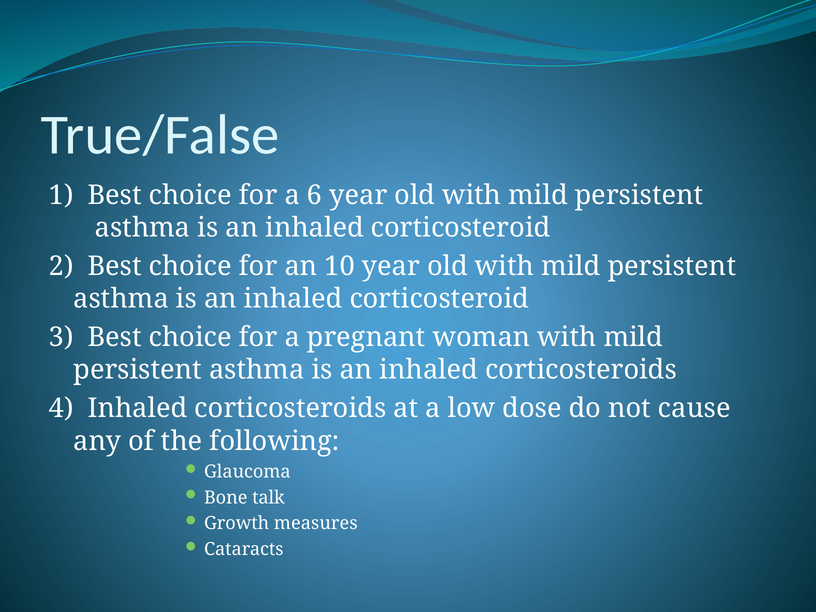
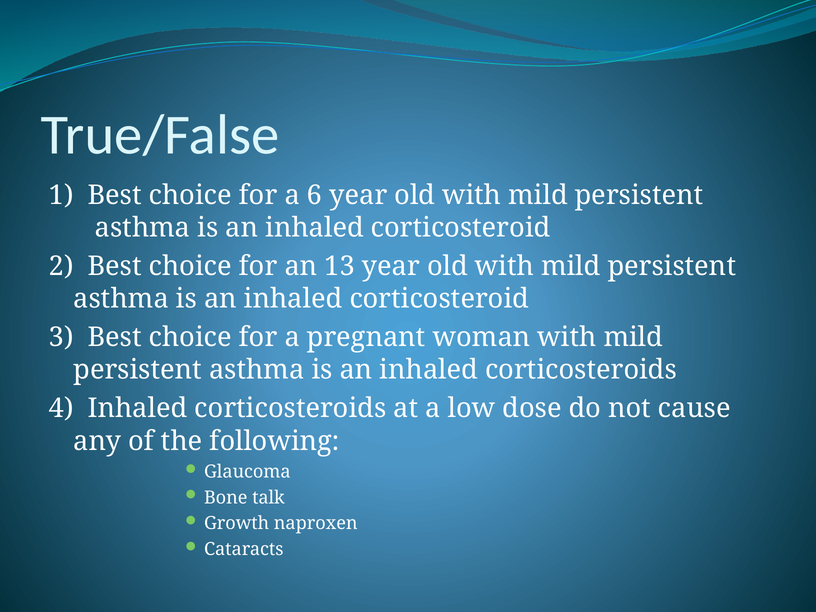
10: 10 -> 13 (340, 266)
measures: measures -> naproxen (316, 523)
